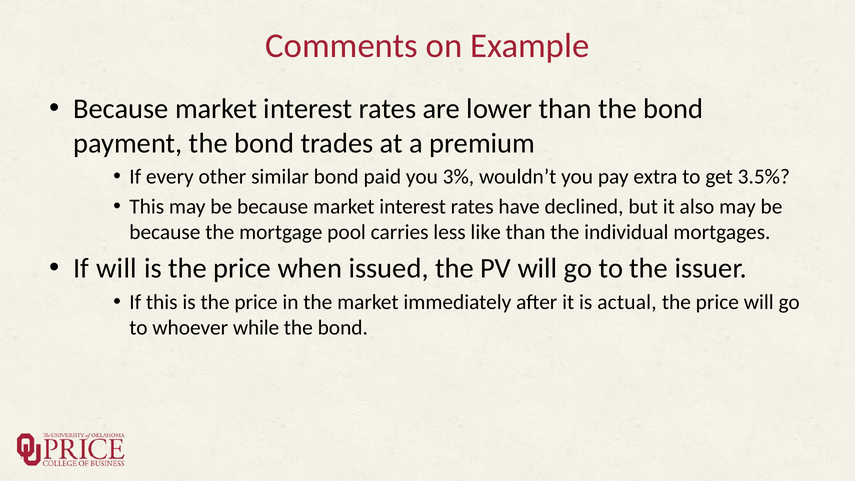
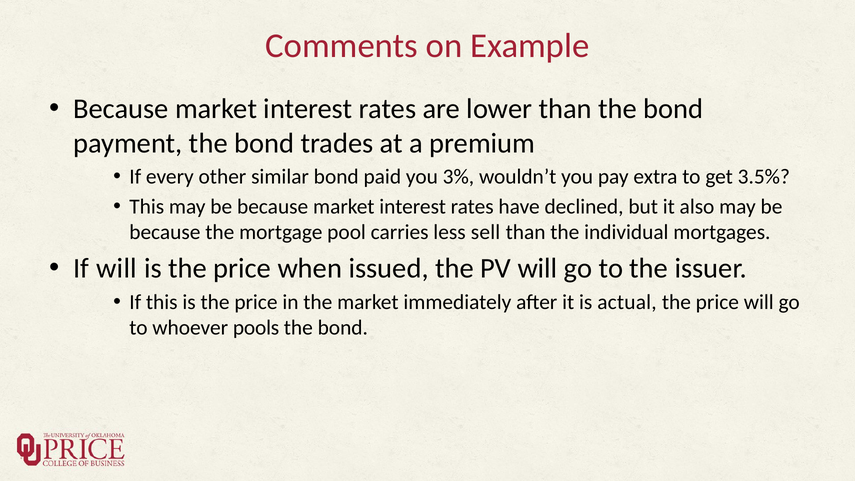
like: like -> sell (486, 232)
while: while -> pools (256, 328)
